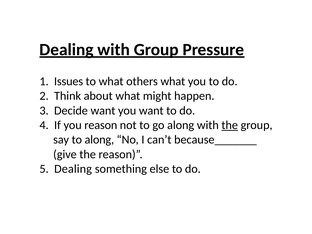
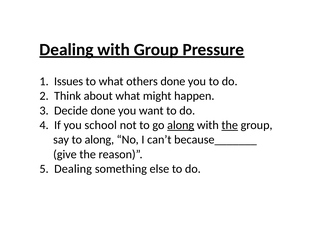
others what: what -> done (173, 81)
Decide want: want -> done (103, 111)
you reason: reason -> school (101, 125)
along underline: none -> present (181, 125)
